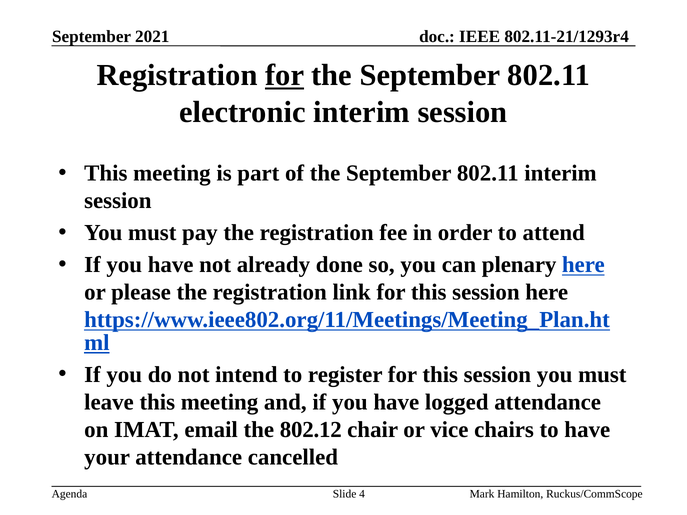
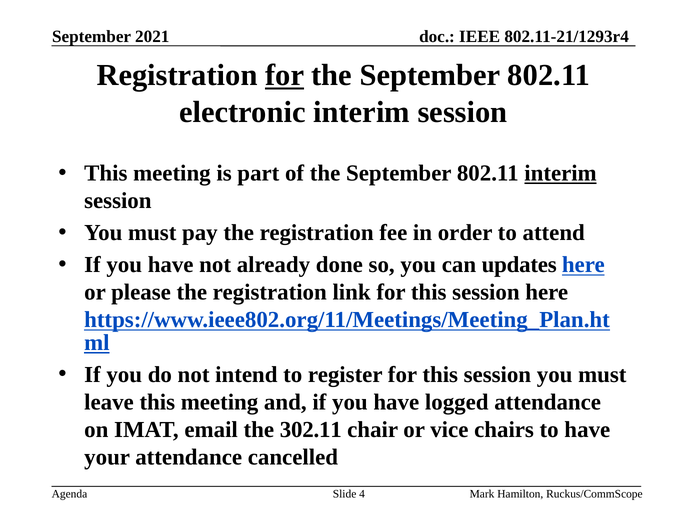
interim underline: none -> present (561, 173)
plenary: plenary -> updates (519, 265)
802.12: 802.12 -> 302.11 (311, 430)
